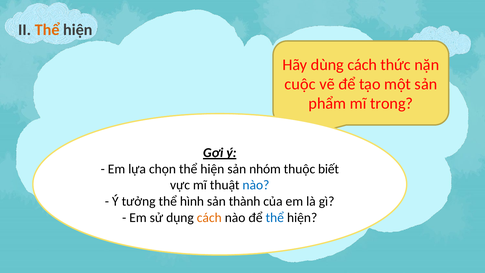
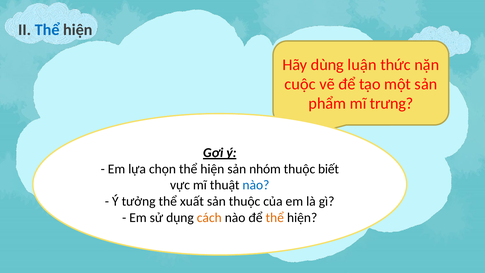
Thể colour: orange -> blue (47, 30)
dùng cách: cách -> luận (362, 65)
trong: trong -> trưng (392, 103)
hình: hình -> xuất (192, 201)
sản thành: thành -> thuộc (245, 201)
thể colour: blue -> orange (275, 217)
